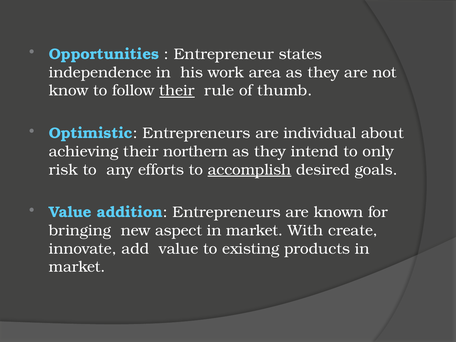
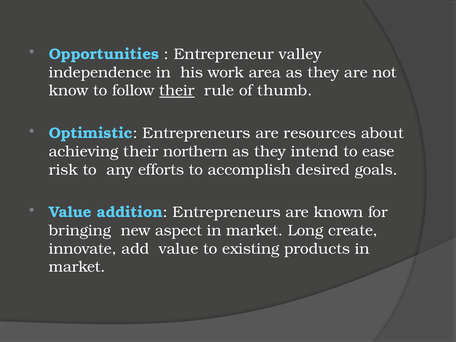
states: states -> valley (300, 54)
individual: individual -> resources (320, 133)
only: only -> ease (378, 151)
accomplish underline: present -> none (250, 170)
With: With -> Long (306, 230)
